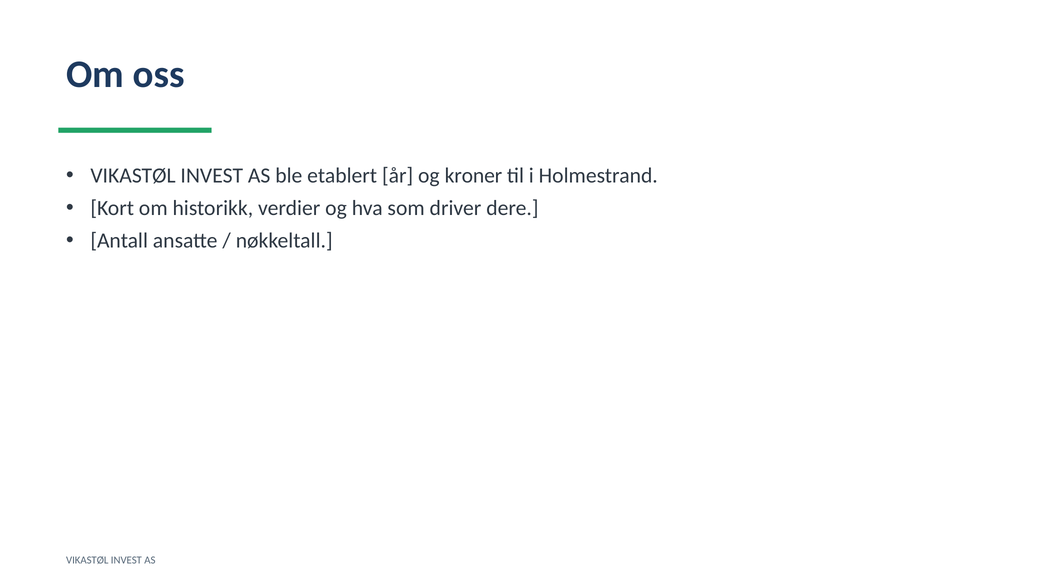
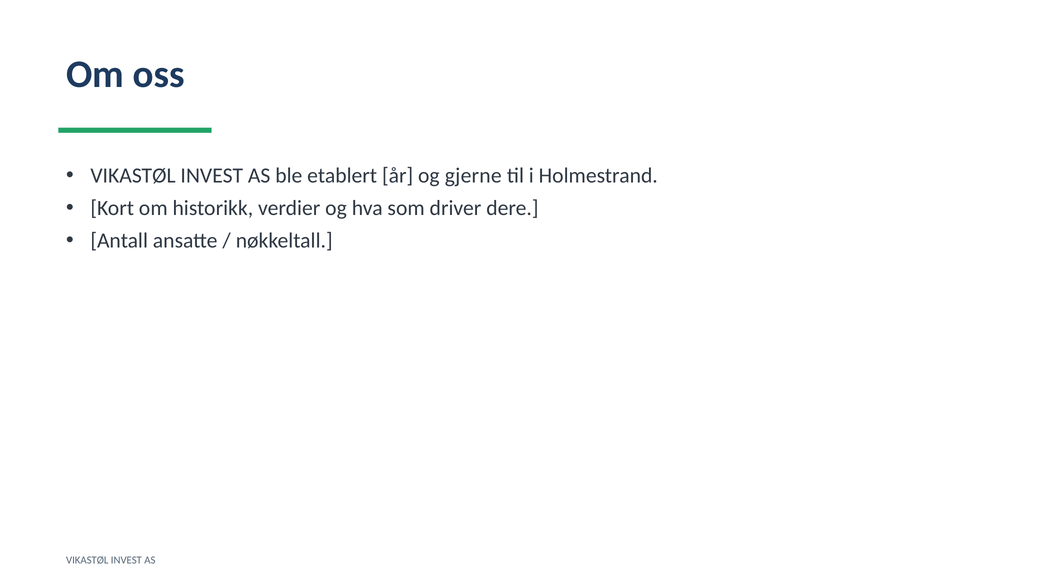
kroner: kroner -> gjerne (473, 176)
